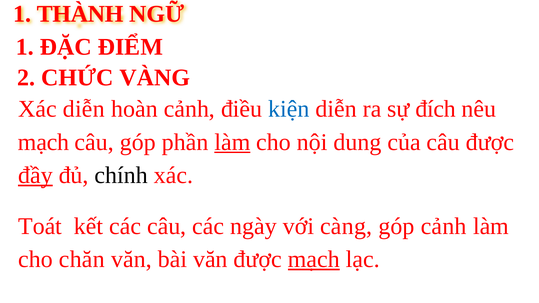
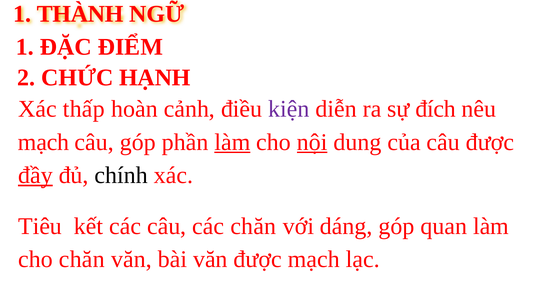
VÀNG: VÀNG -> HẠNH (155, 78)
Xác diễn: diễn -> thấp (84, 109)
kiện colour: blue -> purple (289, 109)
nội underline: none -> present (312, 142)
Toát: Toát -> Tiêu (40, 226)
các ngày: ngày -> chăn (253, 226)
càng: càng -> dáng (346, 226)
góp cảnh: cảnh -> quan (444, 226)
mạch underline: present -> none (314, 259)
